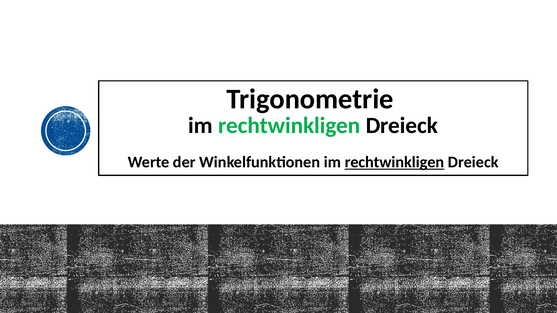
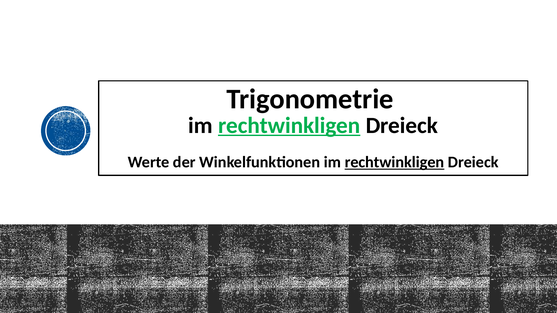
rechtwinkligen underline: none -> present (289, 126)
